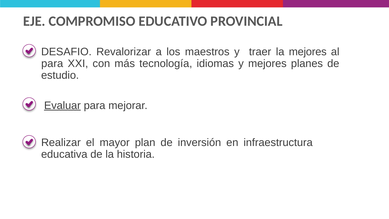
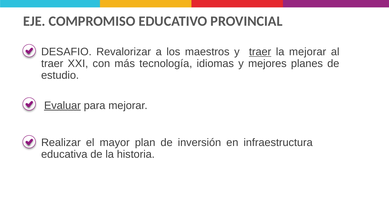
traer underline: none -> present (260, 52)
la mejores: mejores -> mejorar (308, 52)
para: para -> traer (52, 64)
